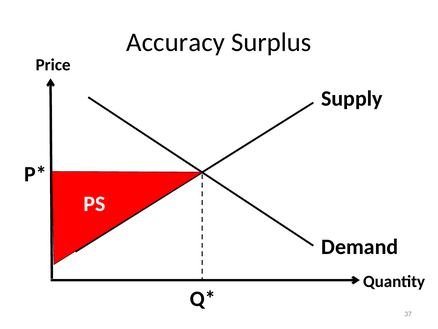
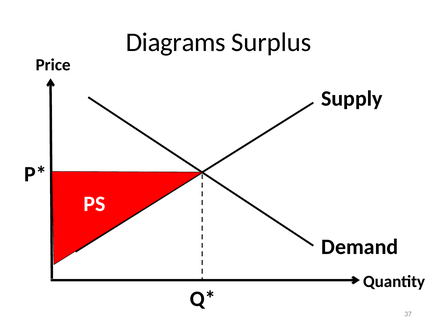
Accuracy: Accuracy -> Diagrams (176, 42)
